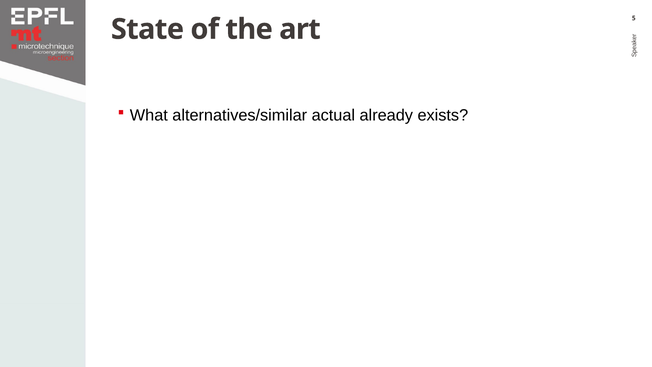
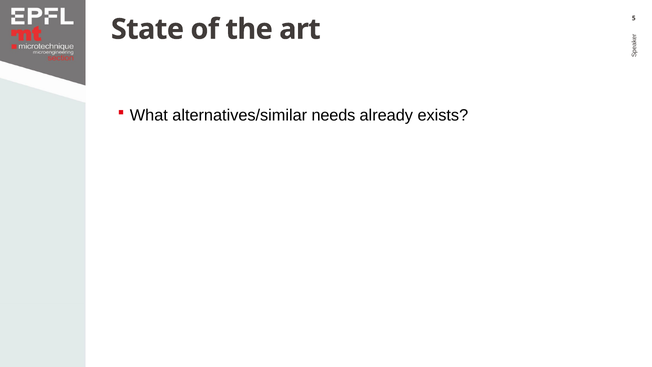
actual: actual -> needs (333, 115)
